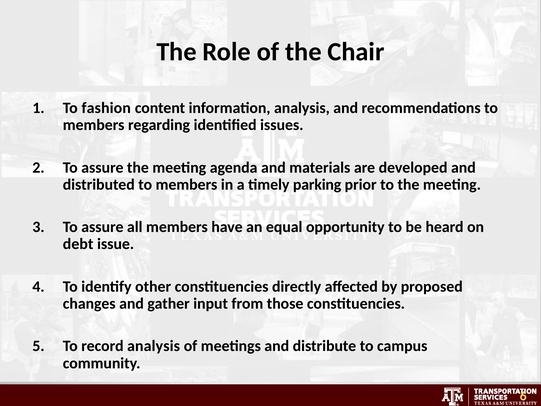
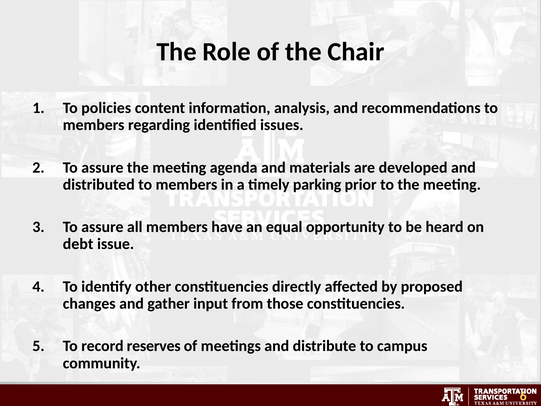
fashion: fashion -> policies (106, 108)
record analysis: analysis -> reserves (154, 346)
